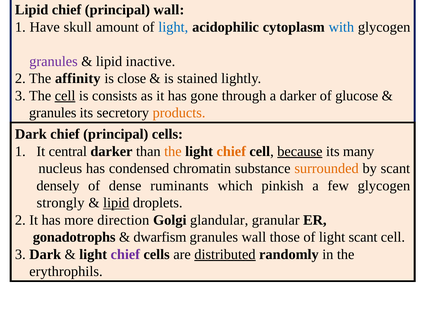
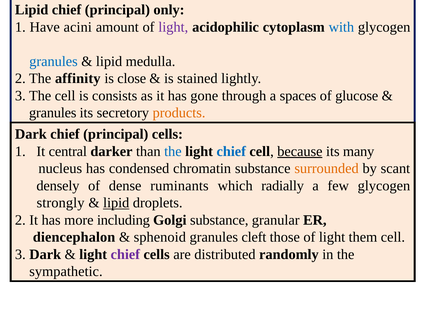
principal wall: wall -> only (169, 10)
skull: skull -> acini (78, 27)
light colour: blue -> purple (173, 27)
granules colour: purple -> blue (54, 61)
inactive: inactive -> medulla (151, 61)
cell underline: present -> none (65, 96)
a darker: darker -> spaces (298, 96)
the colour: orange -> blue (173, 151)
chief colour: orange -> blue (231, 151)
pinkish: pinkish -> radially (283, 186)
direction: direction -> including (123, 220)
Golgi glandular: glandular -> substance (219, 220)
gonadotrophs: gonadotrophs -> diencephalon (74, 237)
dwarfism: dwarfism -> sphenoid (160, 237)
granules wall: wall -> cleft (254, 237)
light scant: scant -> them (363, 237)
distributed underline: present -> none (225, 254)
erythrophils: erythrophils -> sympathetic (66, 271)
